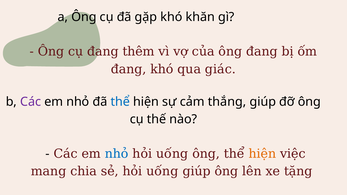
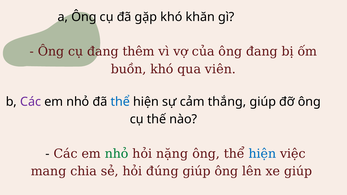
đang: đang -> buồn (129, 69)
giác: giác -> viên (220, 69)
nhỏ colour: blue -> green (117, 154)
uống: uống -> nặng (172, 154)
hiện colour: orange -> blue (262, 154)
sẻ hỏi uống: uống -> đúng (162, 171)
xe tặng: tặng -> giúp (298, 171)
